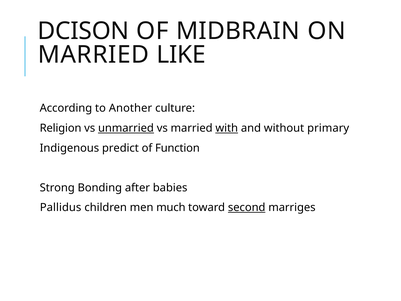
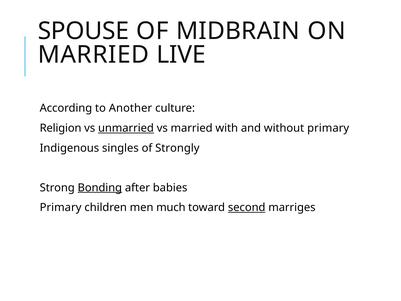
DCISON: DCISON -> SPOUSE (83, 31)
LIKE: LIKE -> LIVE (181, 55)
with underline: present -> none (227, 128)
predict: predict -> singles (120, 148)
Function: Function -> Strongly (177, 148)
Bonding underline: none -> present (100, 188)
Pallidus: Pallidus -> Primary (61, 207)
